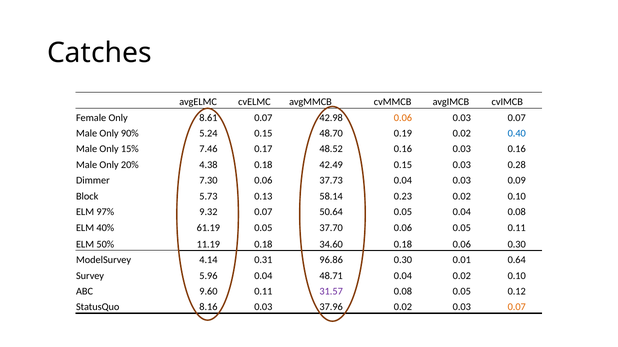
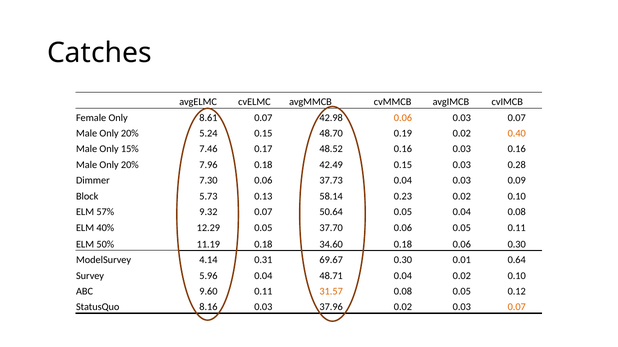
90%: 90% -> 20% (130, 134)
0.40 colour: blue -> orange (517, 134)
4.38: 4.38 -> 7.96 (208, 165)
97%: 97% -> 57% (105, 212)
61.19: 61.19 -> 12.29 (208, 228)
96.86: 96.86 -> 69.67 (331, 260)
31.57 colour: purple -> orange (331, 292)
